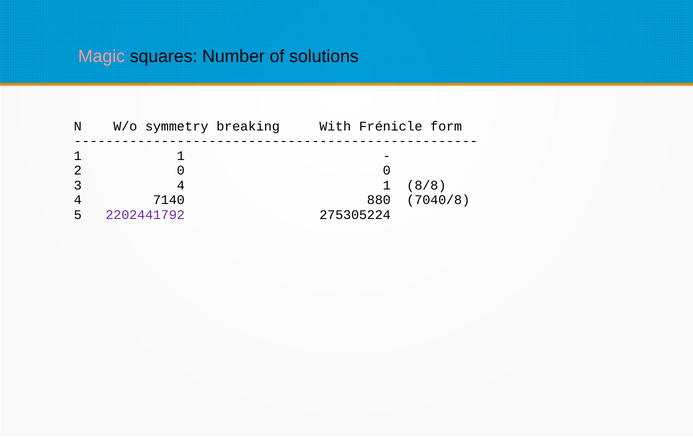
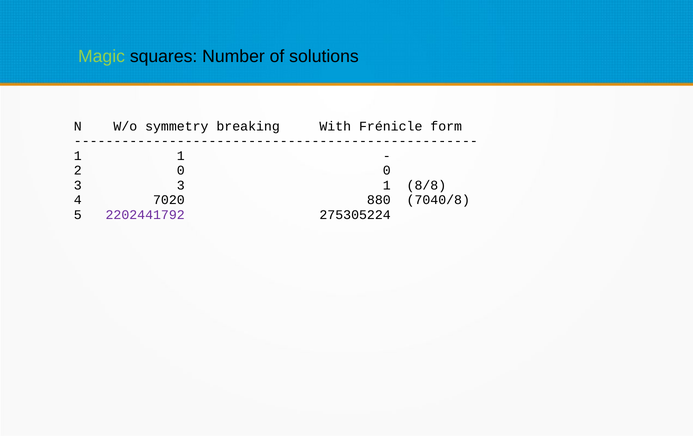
Magic colour: pink -> light green (102, 56)
3 4: 4 -> 3 (181, 185)
7140: 7140 -> 7020 (169, 200)
